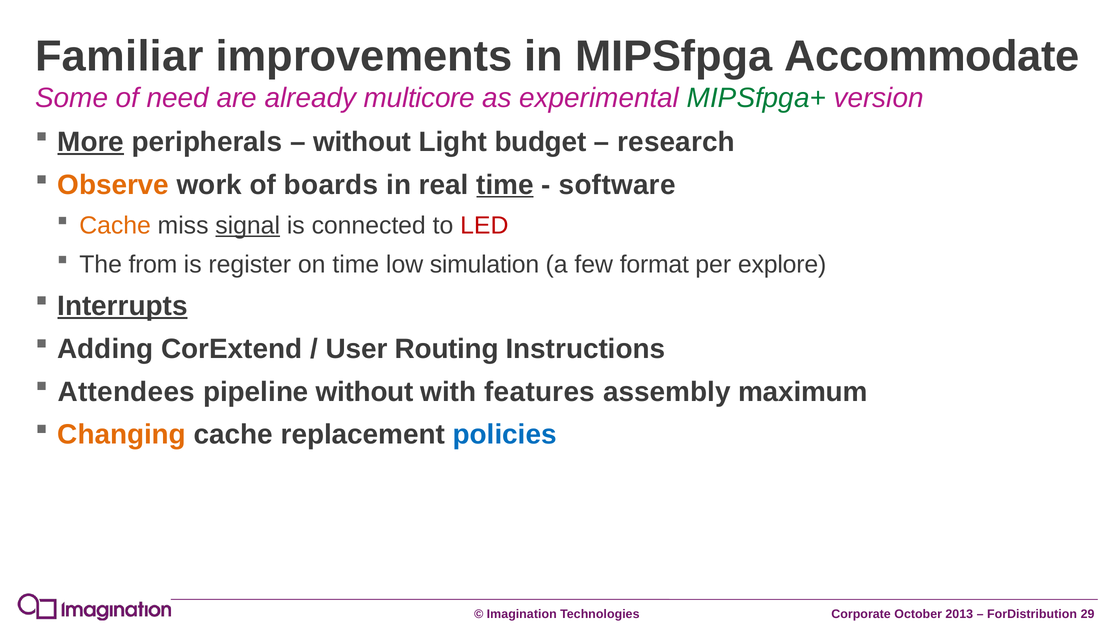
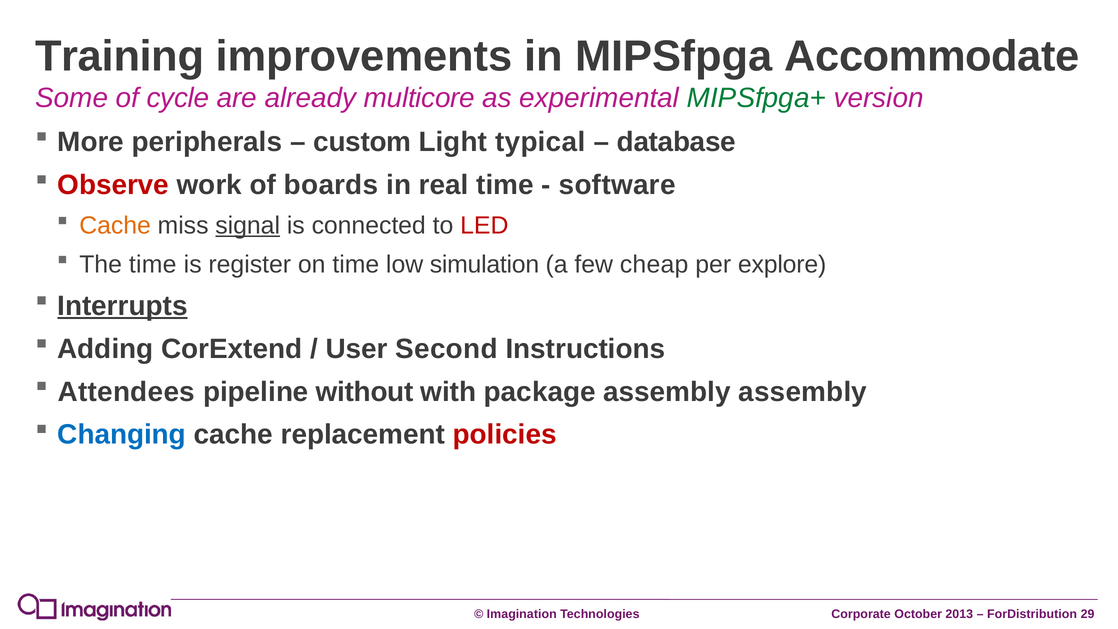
Familiar: Familiar -> Training (120, 56)
need: need -> cycle (178, 98)
More underline: present -> none (91, 142)
without: without -> custom (362, 142)
budget: budget -> typical (540, 142)
research: research -> database (676, 142)
Observe colour: orange -> red (113, 185)
time underline: present -> none (505, 185)
The from: from -> time (153, 265)
format: format -> cheap (654, 265)
Routing: Routing -> Second (447, 349)
features: features -> package (540, 392)
assembly maximum: maximum -> assembly (803, 392)
Changing colour: orange -> blue (122, 435)
policies colour: blue -> red (505, 435)
